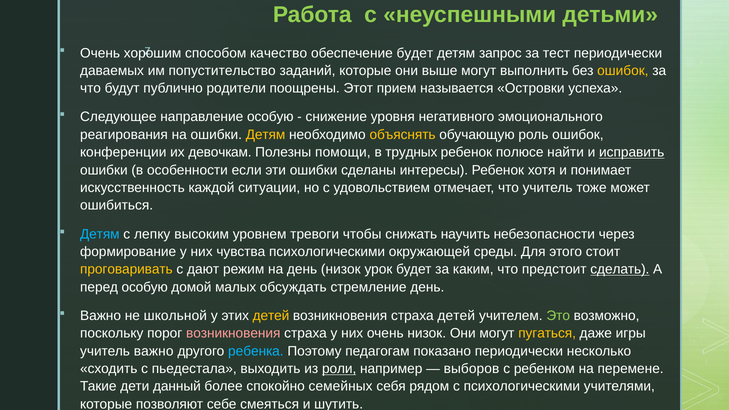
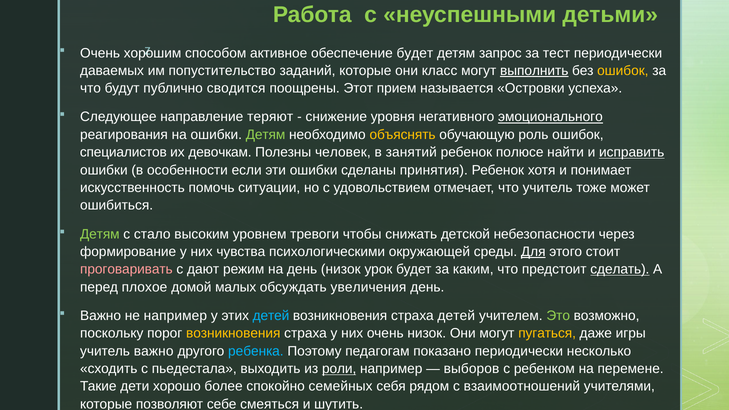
качество: качество -> активное (279, 53)
выше: выше -> класс (440, 71)
выполнить underline: none -> present (534, 71)
родители: родители -> сводится (236, 88)
направление особую: особую -> теряют (270, 117)
эмоционального underline: none -> present (550, 117)
Детям colour: yellow -> light green (266, 135)
конференции: конференции -> специалистов (123, 152)
помощи: помощи -> человек (343, 152)
трудных: трудных -> занятий (411, 152)
интересы: интересы -> принятия (434, 170)
каждой: каждой -> помочь (212, 188)
Детям colour: light blue -> light green (100, 234)
лепку: лепку -> стало (152, 234)
научить: научить -> детской (465, 234)
Для underline: none -> present (533, 252)
проговаривать colour: yellow -> pink (126, 269)
перед особую: особую -> плохое (145, 287)
стремление: стремление -> увеличения (368, 287)
не школьной: школьной -> например (175, 316)
детей colour: yellow -> light blue (271, 316)
возникновения colour: pink -> yellow (233, 333)
данный: данный -> хорошо (177, 387)
с психологическими: психологическими -> взаимоотношений (522, 387)
